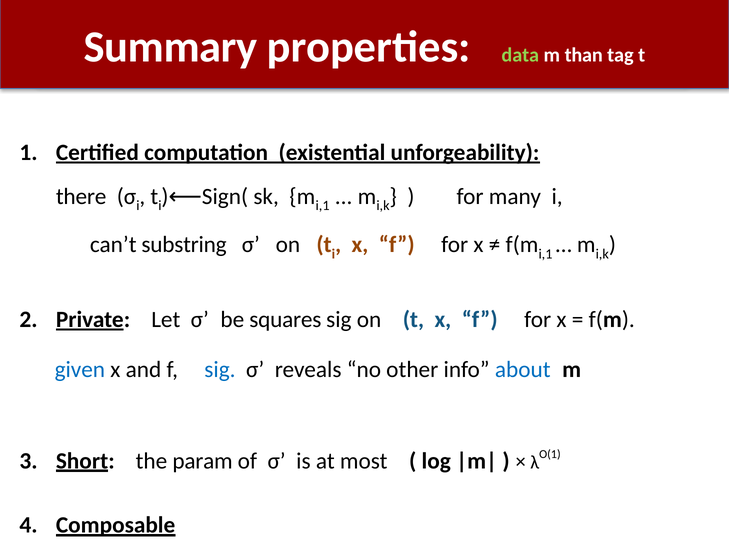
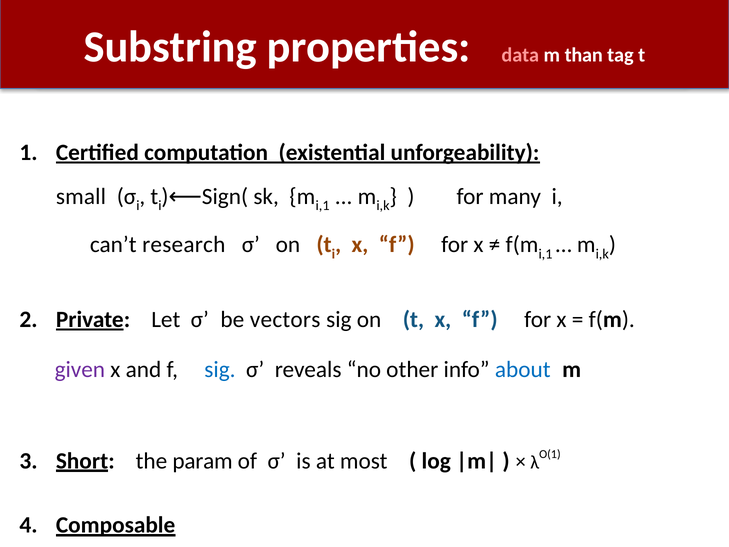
Summary: Summary -> Substring (170, 47)
data colour: light green -> pink (520, 55)
there: there -> small (81, 196)
substring: substring -> research (184, 245)
squares: squares -> vectors (285, 319)
given colour: blue -> purple (80, 370)
